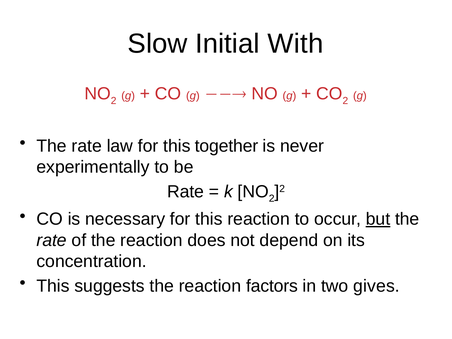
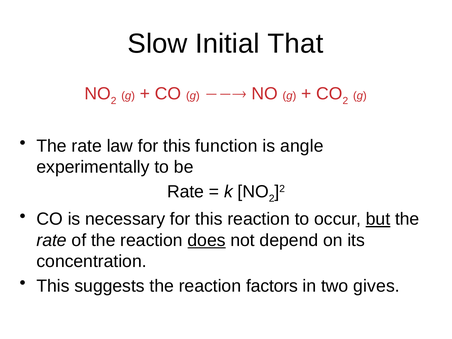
With: With -> That (295, 44)
together: together -> function (226, 146)
never: never -> angle (302, 146)
does underline: none -> present (207, 240)
